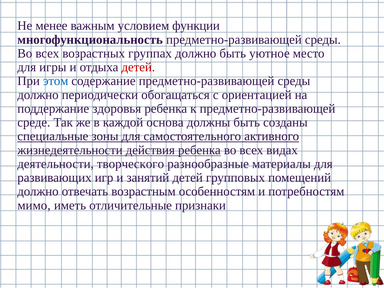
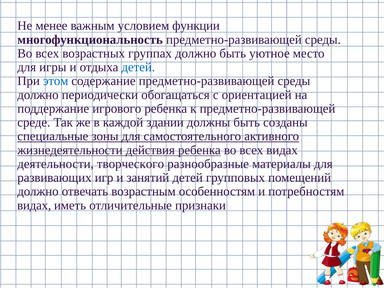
детей colour: red -> blue (138, 67)
здоровья: здоровья -> игрового (117, 109)
основа: основа -> здании (165, 122)
мимо: мимо -> видах (34, 205)
